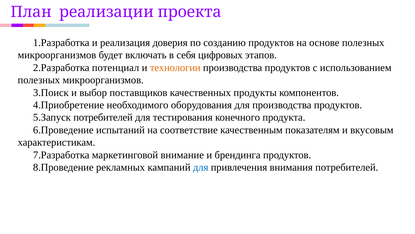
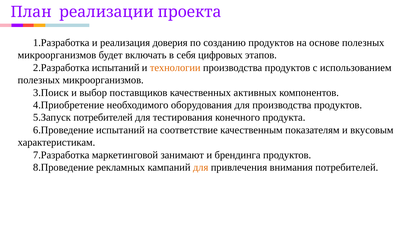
потенциал: потенциал -> испытаний (116, 67)
продукты: продукты -> активных (255, 92)
внимание: внимание -> занимают (182, 155)
для colour: blue -> orange (201, 167)
